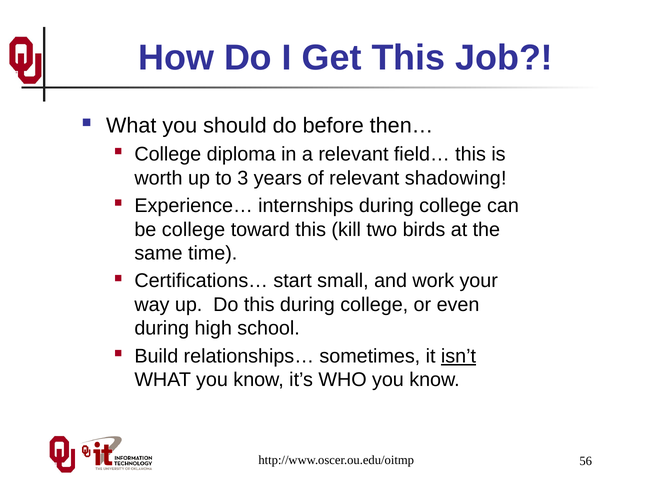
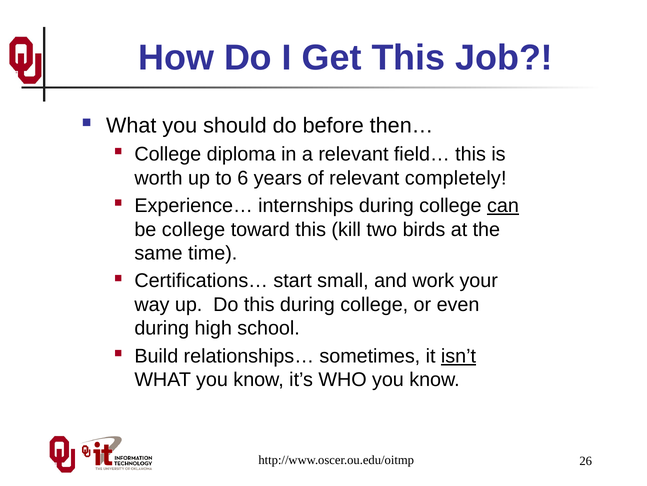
3: 3 -> 6 (243, 178)
shadowing: shadowing -> completely (456, 178)
can underline: none -> present (503, 205)
56: 56 -> 26 (586, 460)
